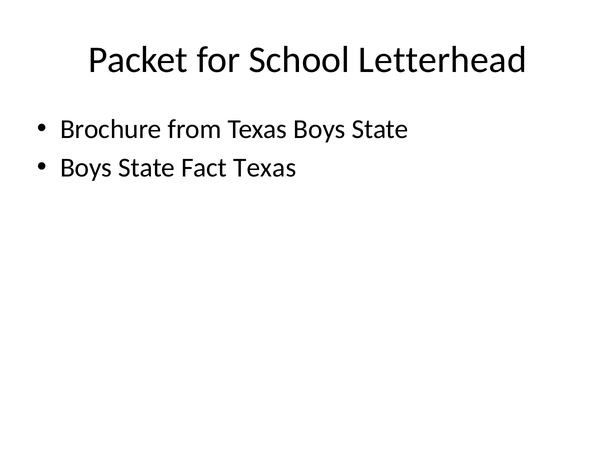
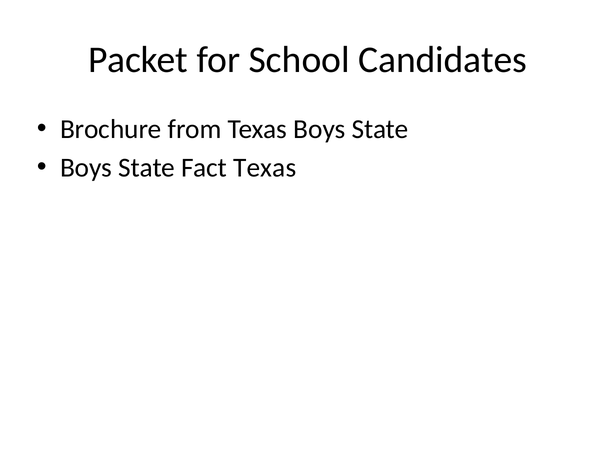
Letterhead: Letterhead -> Candidates (443, 60)
